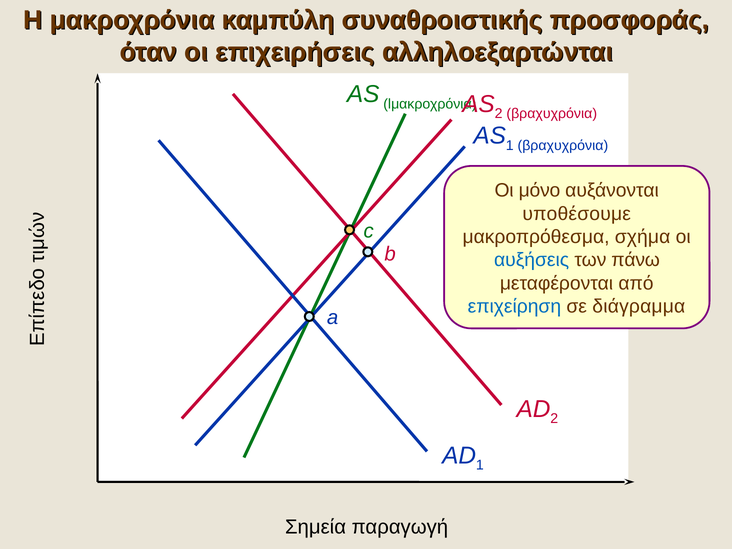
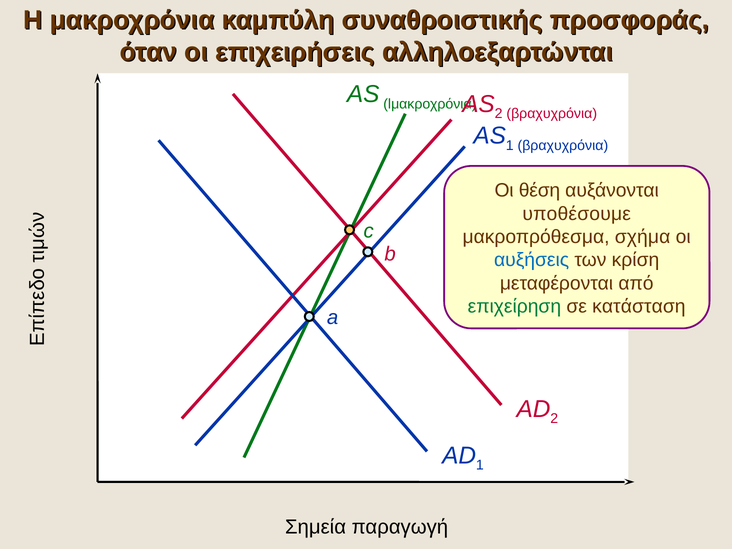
μόνο: μόνο -> θέση (540, 191)
πάνω: πάνω -> κρίση (636, 260)
επιχείρηση colour: blue -> green (514, 306)
διάγραμμα: διάγραμμα -> κατάσταση (639, 306)
